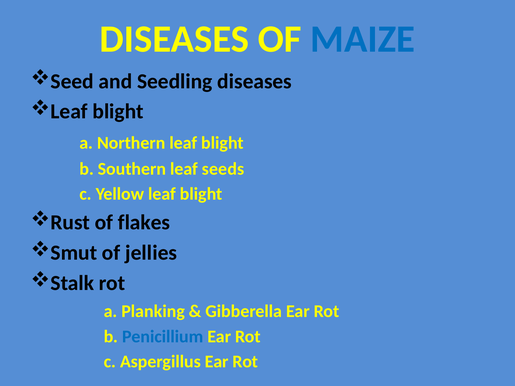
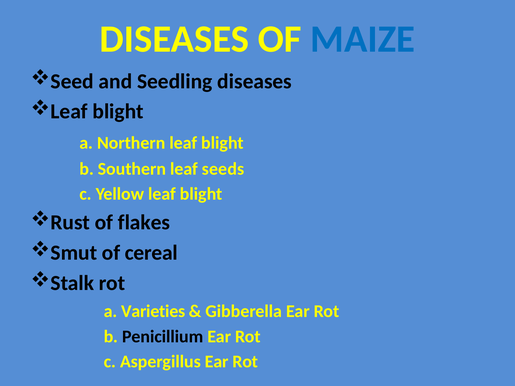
jellies: jellies -> cereal (151, 253)
Planking: Planking -> Varieties (153, 311)
Penicillium colour: blue -> black (163, 337)
